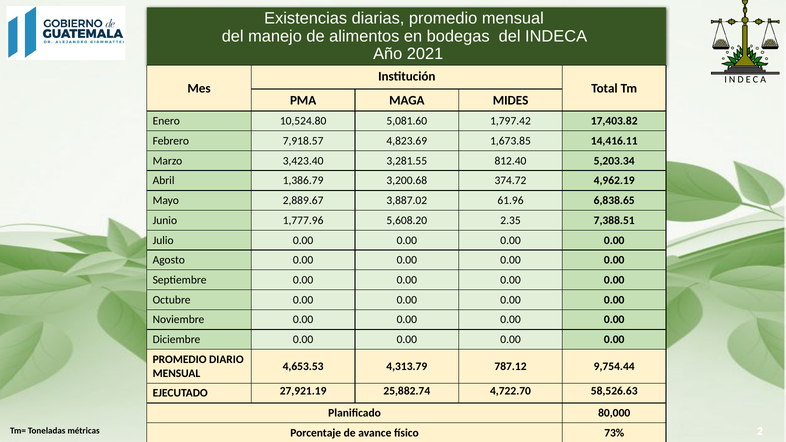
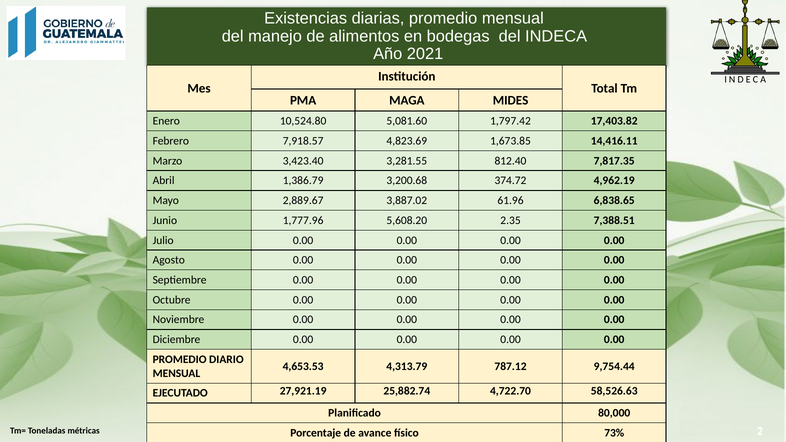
5,203.34: 5,203.34 -> 7,817.35 (614, 161)
